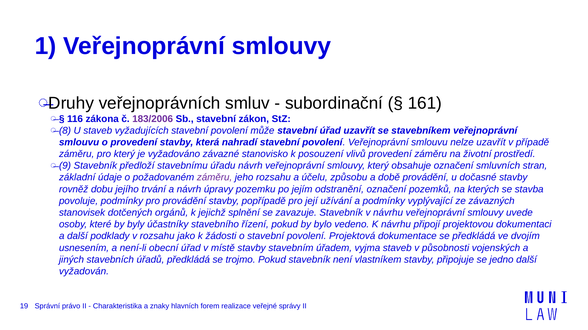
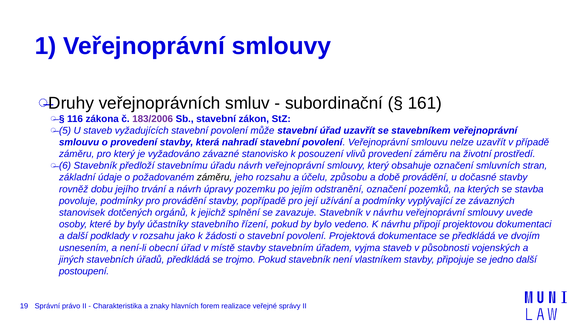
8: 8 -> 5 (65, 131)
9: 9 -> 6 (65, 166)
záměru colour: purple -> black (215, 178)
vyžadován: vyžadován -> postoupení (84, 272)
